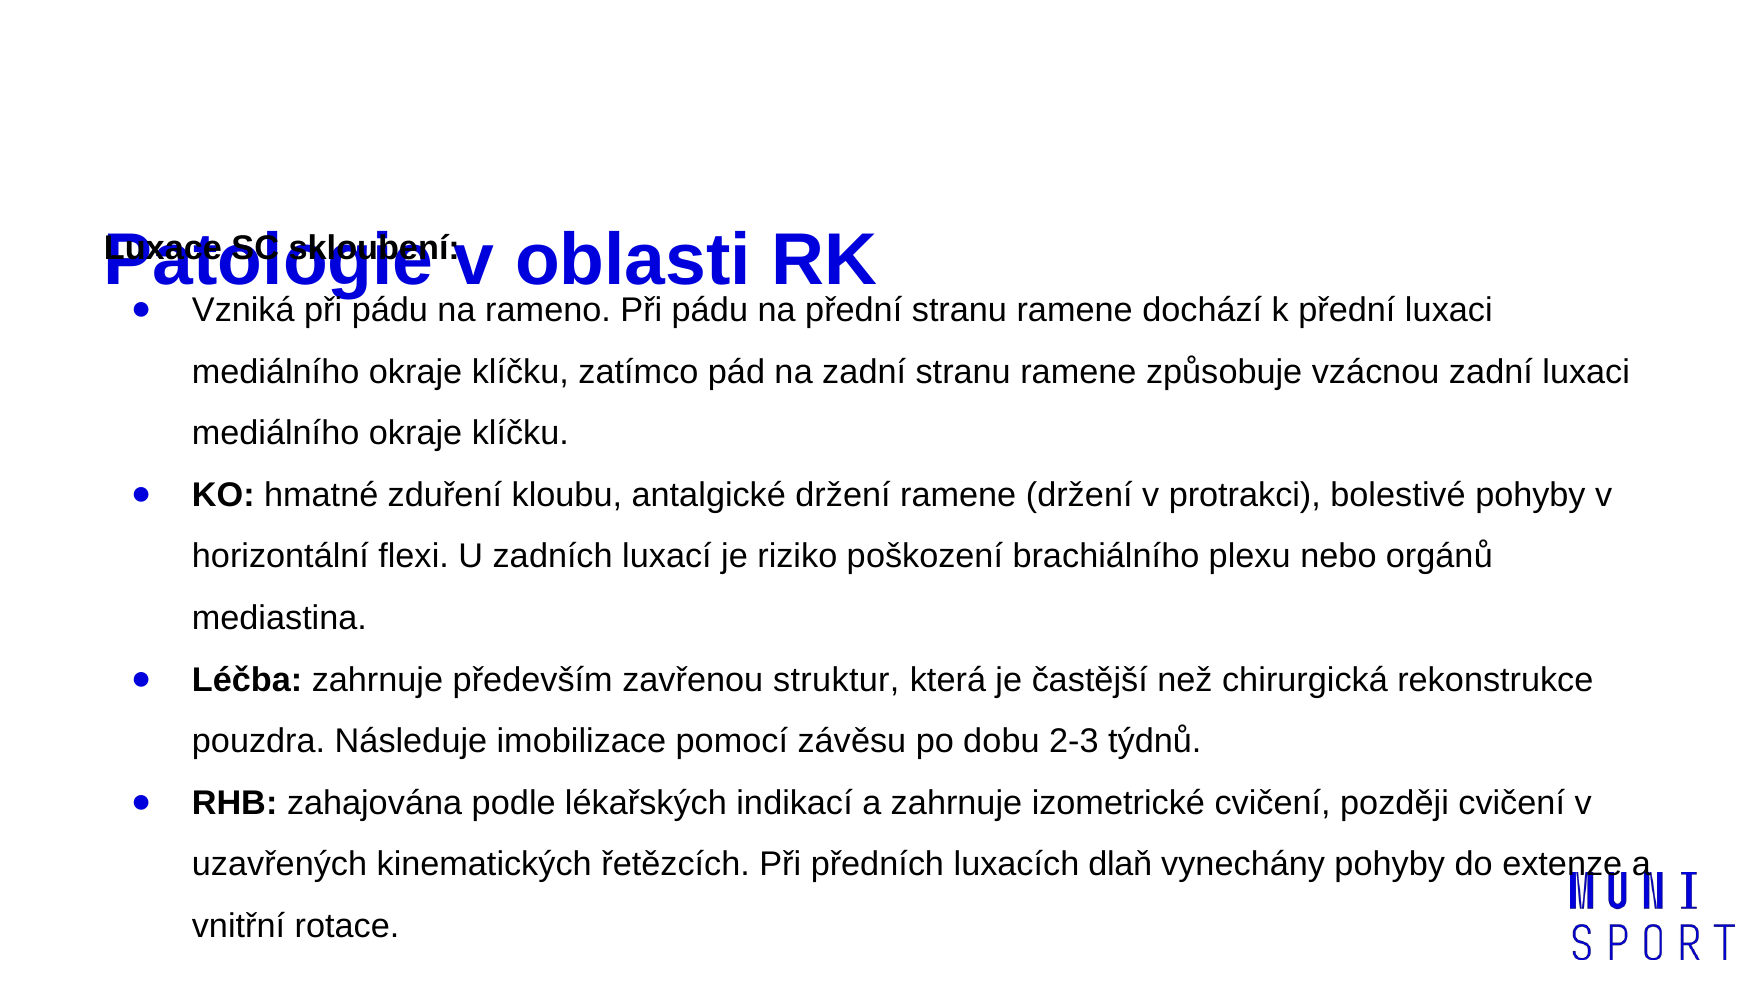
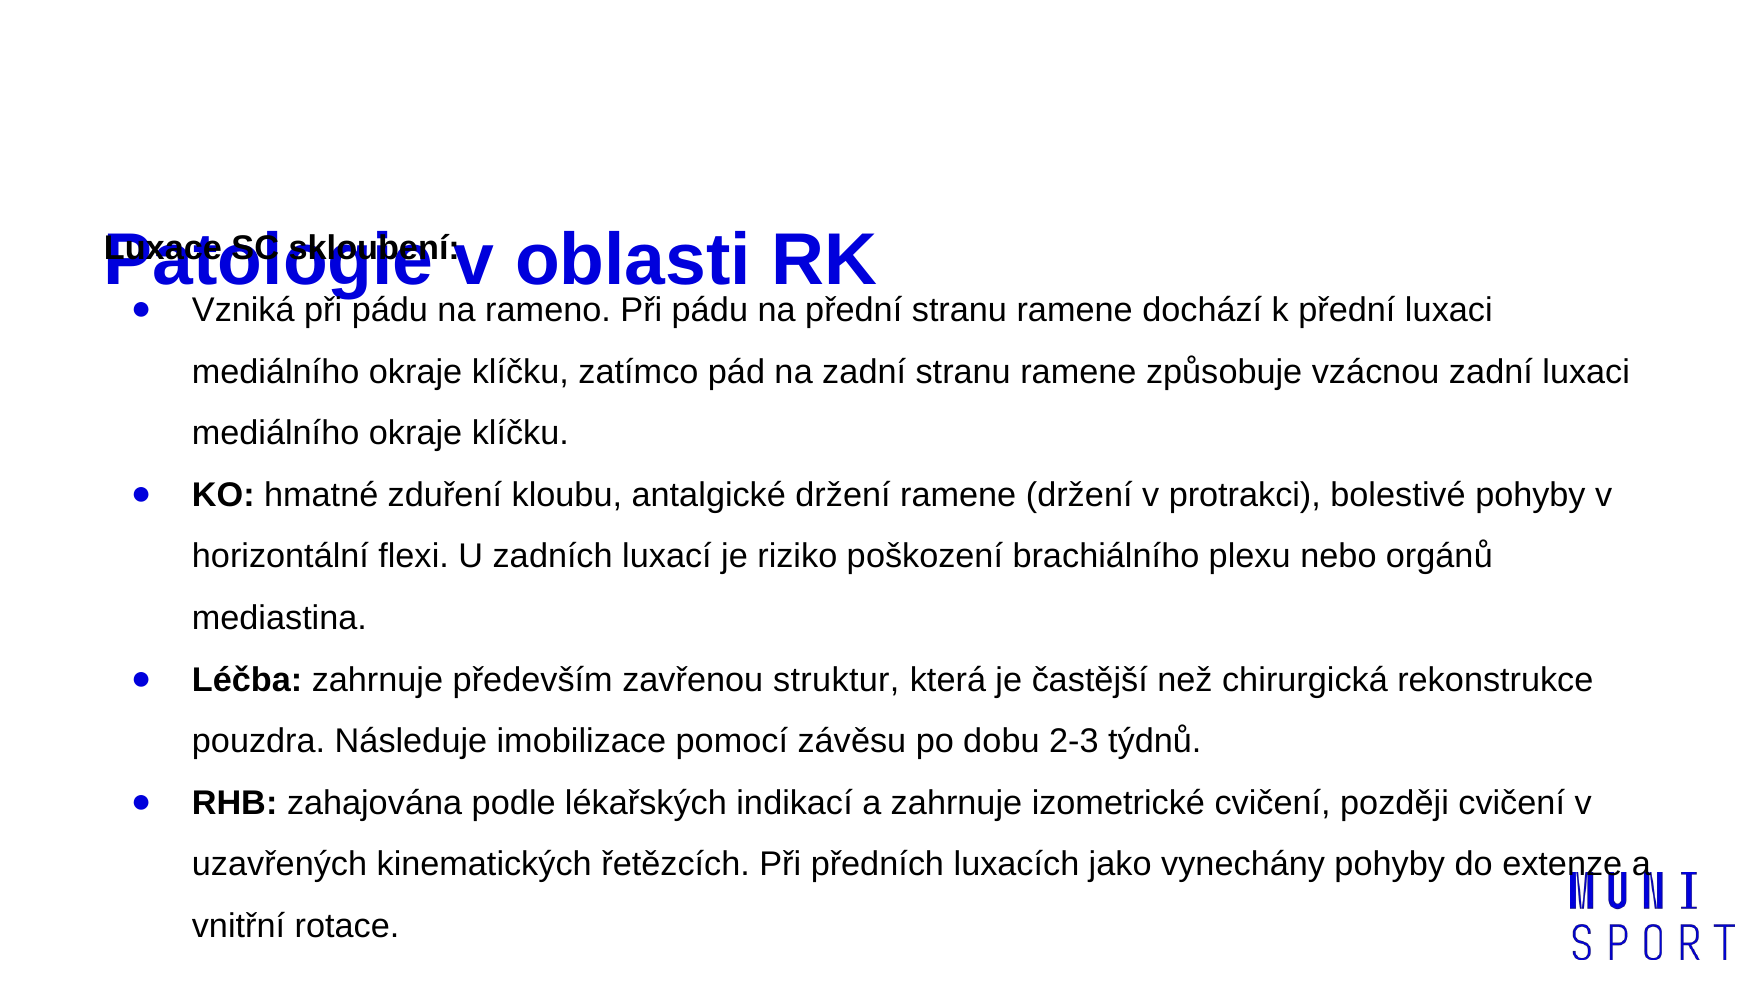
dlaň: dlaň -> jako (1120, 865)
